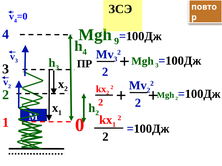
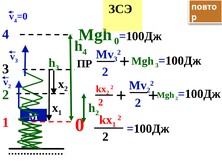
Mgh 9: 9 -> 0 (117, 41)
